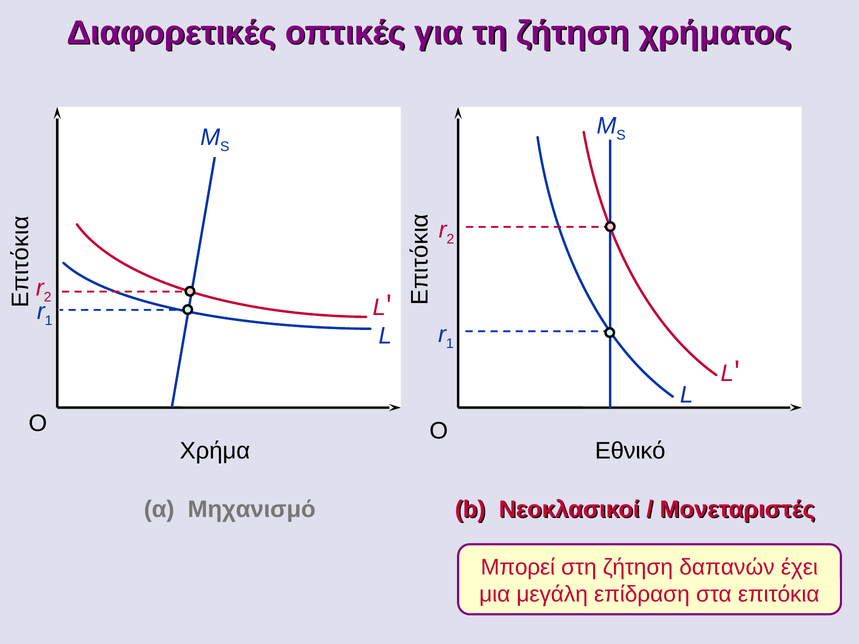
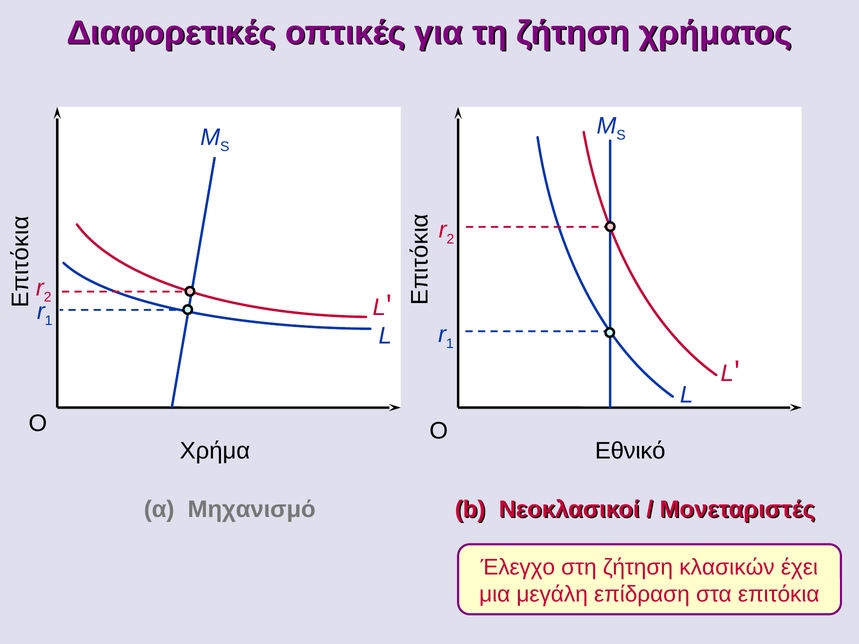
Μπορεί: Μπορεί -> Έλεγχο (518, 567)
δαπανών: δαπανών -> κλασικών (727, 567)
